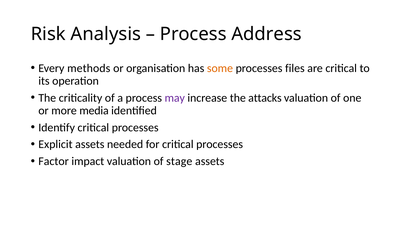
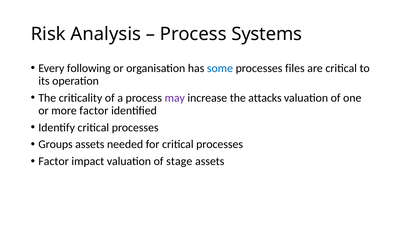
Address: Address -> Systems (267, 34)
methods: methods -> following (89, 68)
some colour: orange -> blue (220, 68)
more media: media -> factor (94, 111)
Explicit: Explicit -> Groups (56, 145)
